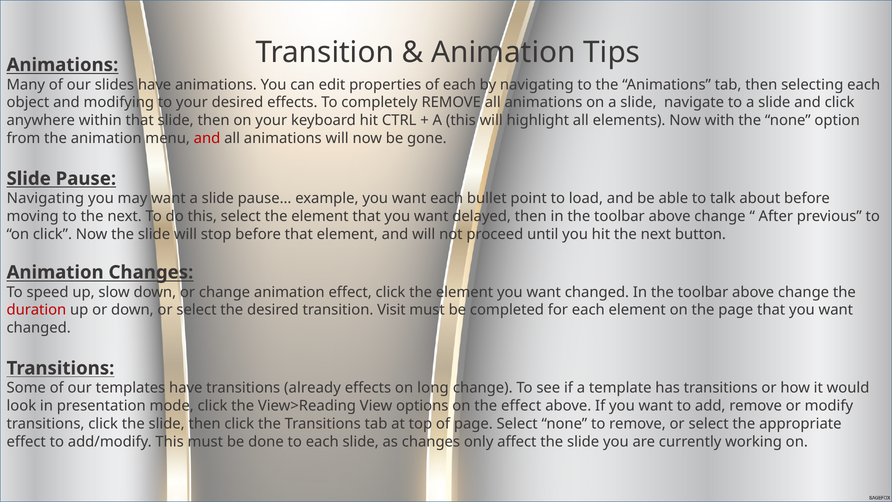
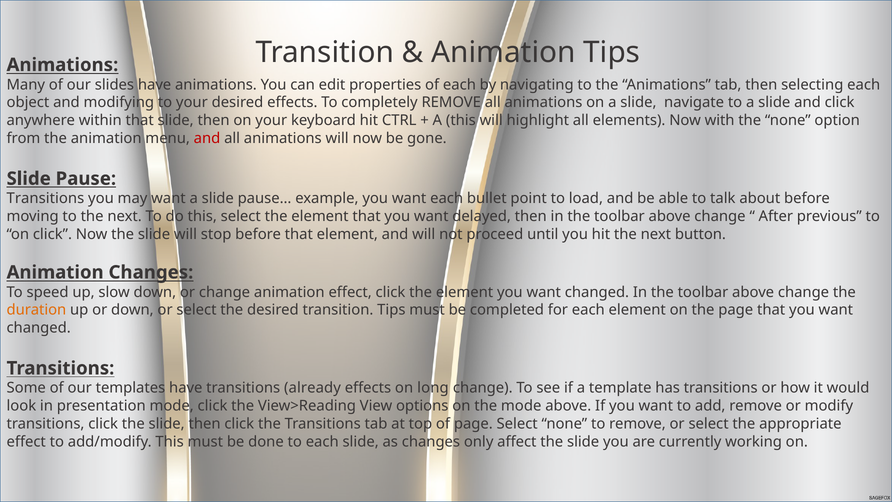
Navigating: Navigating -> Transitions (45, 198)
duration colour: red -> orange (36, 310)
transition Visit: Visit -> Tips (391, 310)
the effect: effect -> mode (521, 406)
